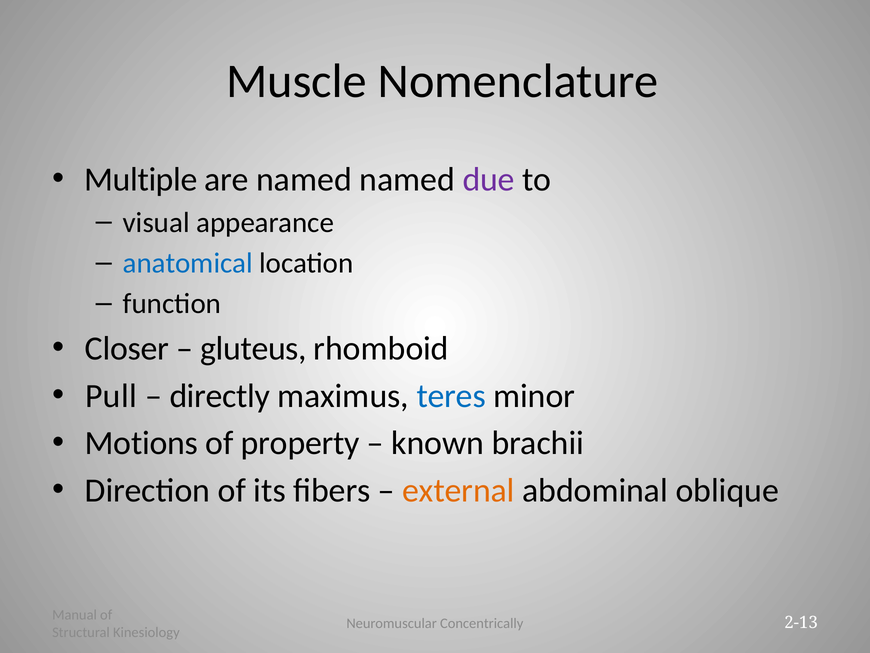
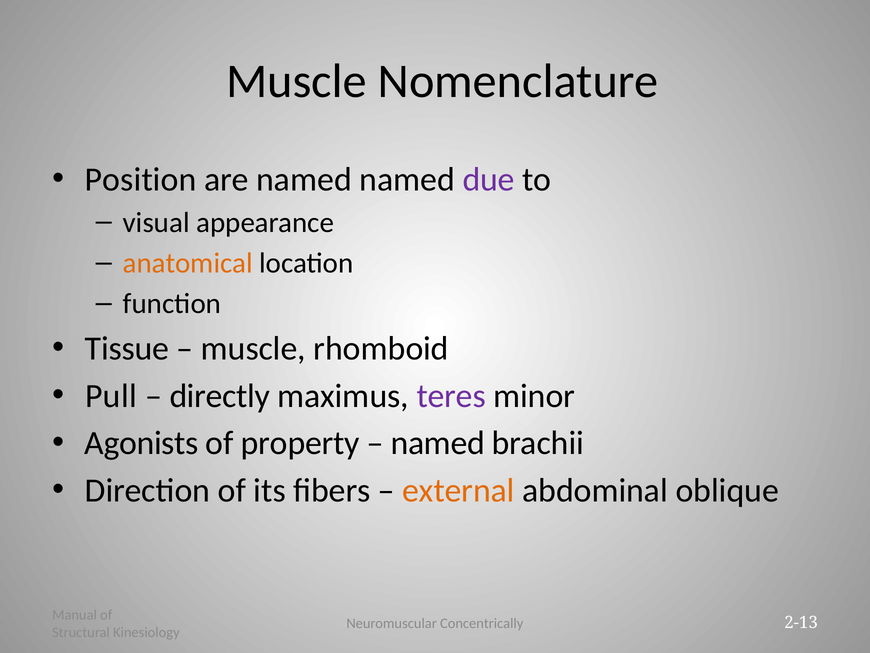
Multiple: Multiple -> Position (141, 179)
anatomical colour: blue -> orange (188, 263)
Closer: Closer -> Tissue (127, 348)
gluteus: gluteus -> muscle (253, 348)
teres colour: blue -> purple (451, 396)
Motions: Motions -> Agonists (141, 443)
known: known -> named (438, 443)
